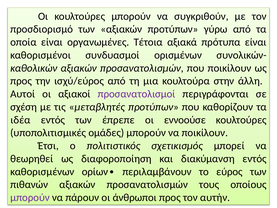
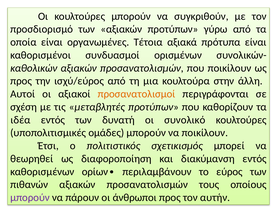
προσανατολισμοί colour: purple -> orange (137, 94)
έπρεπε: έπρεπε -> δυνατή (118, 120)
εννοούσε: εννοούσε -> συνολικό (185, 120)
